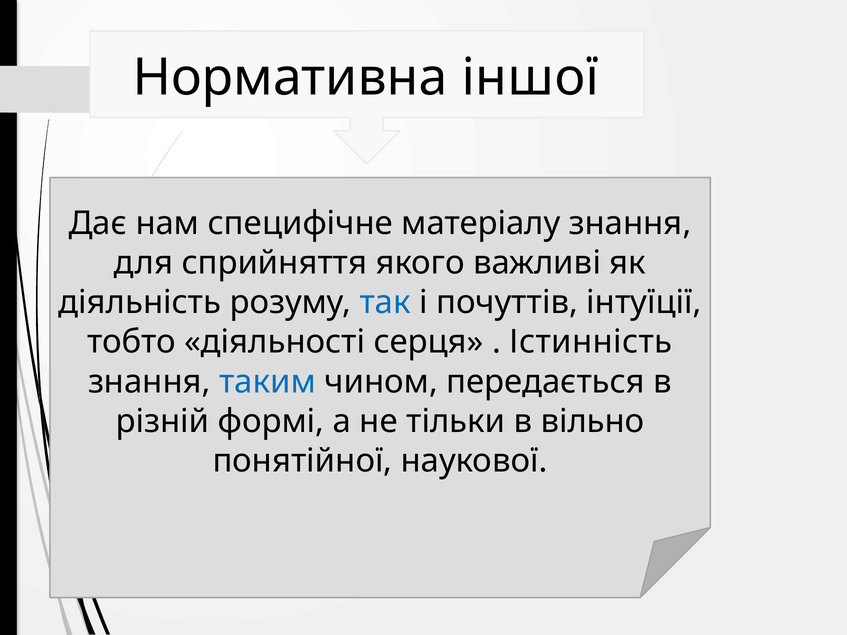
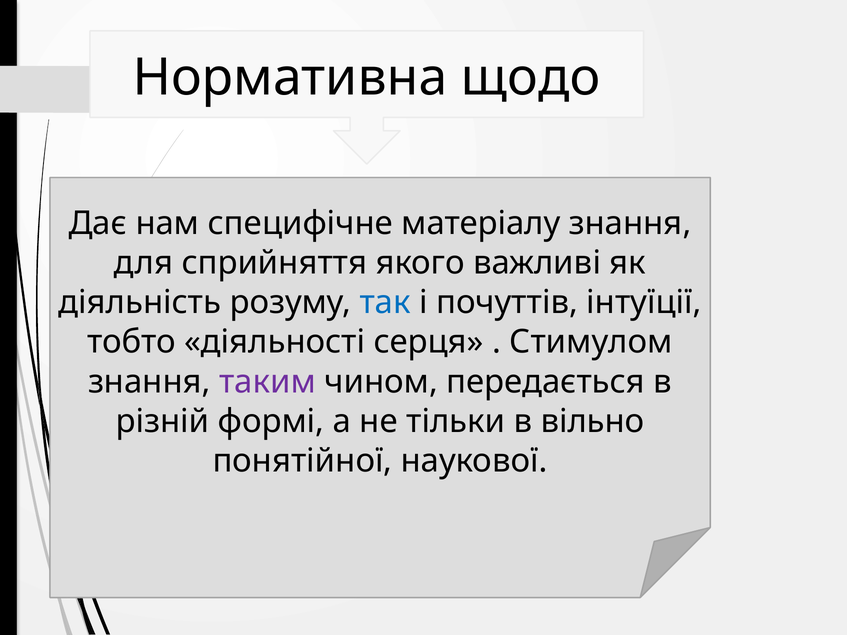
іншої: іншої -> щодо (531, 78)
Істинність: Істинність -> Стимулом (591, 342)
таким colour: blue -> purple (267, 382)
